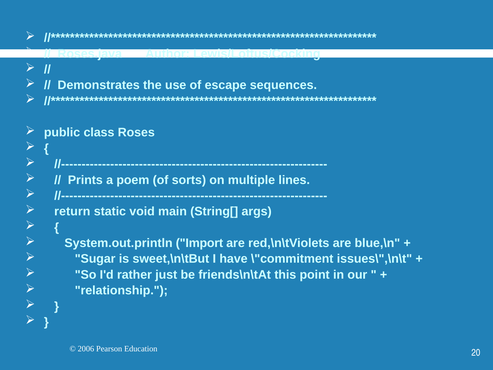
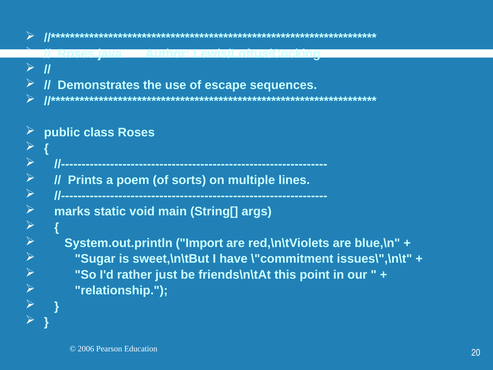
return: return -> marks (72, 211)
